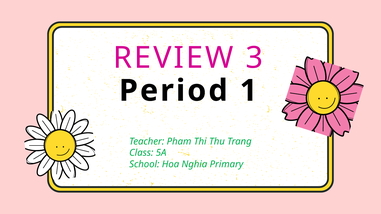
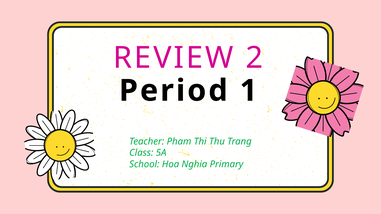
3: 3 -> 2 (254, 58)
